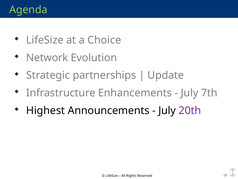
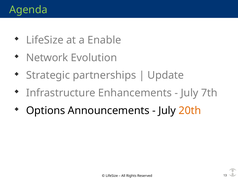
Choice: Choice -> Enable (104, 40)
Highest: Highest -> Options (46, 110)
20th colour: purple -> orange (190, 110)
